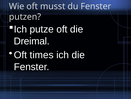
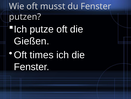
Dreimal: Dreimal -> Gießen (32, 41)
